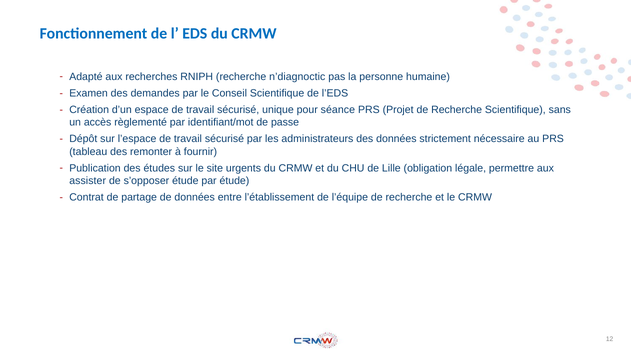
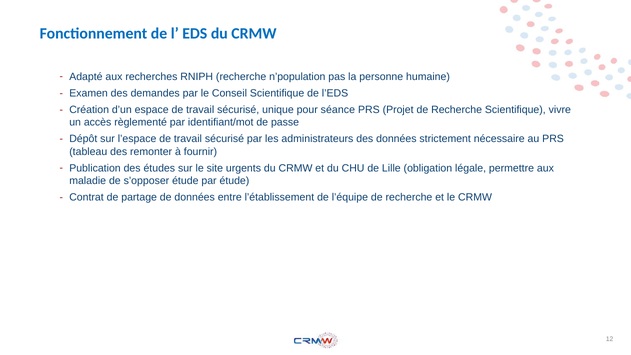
n’diagnoctic: n’diagnoctic -> n’population (297, 77)
sans: sans -> vivre (560, 110)
assister: assister -> maladie (88, 181)
